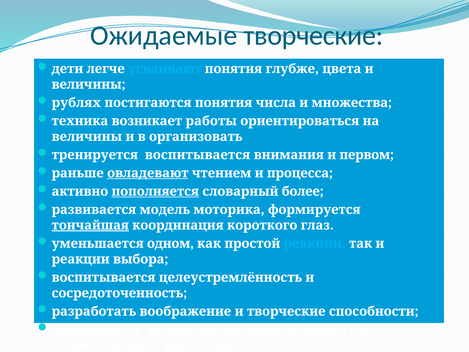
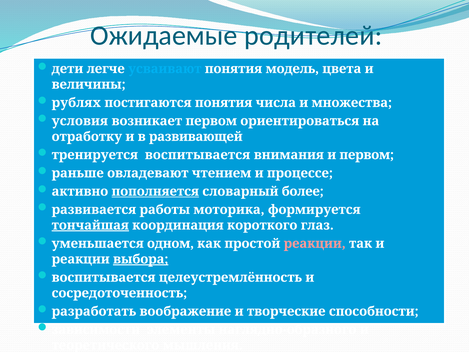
Ожидаемые творческие: творческие -> родителей (313, 36)
глубже: глубже -> модель (292, 69)
техника: техника -> условия (80, 121)
возникает работы: работы -> первом (211, 121)
величины: величины -> отработку (87, 136)
организовать: организовать -> развивающей (196, 136)
овладевают underline: present -> none (148, 173)
процесса: процесса -> процессе (300, 173)
модель: модель -> работы (165, 209)
реакции colour: light blue -> pink (315, 243)
выбора underline: none -> present (141, 259)
